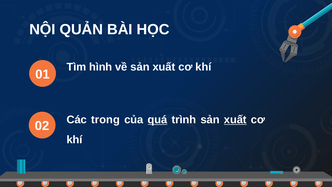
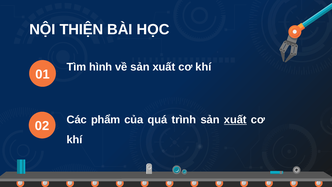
QUẢN: QUẢN -> THIỆN (81, 29)
trong: trong -> phẩm (106, 120)
quá underline: present -> none (157, 120)
